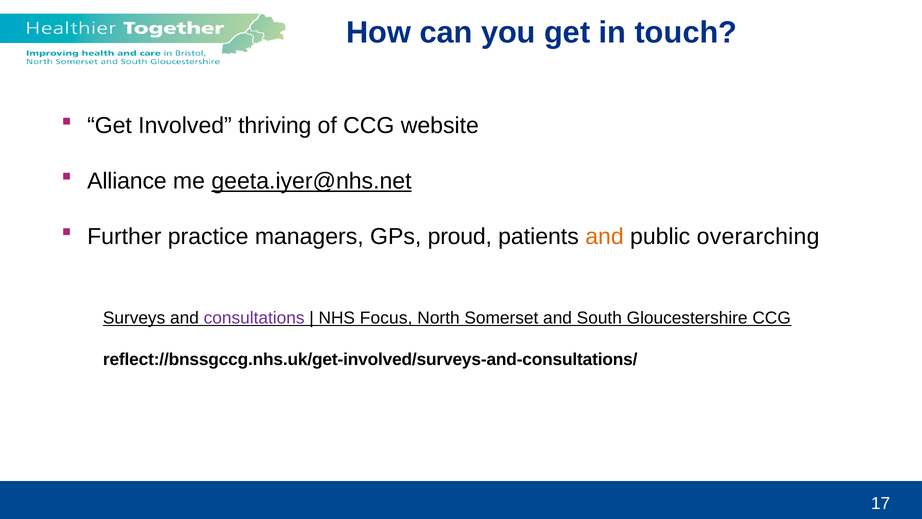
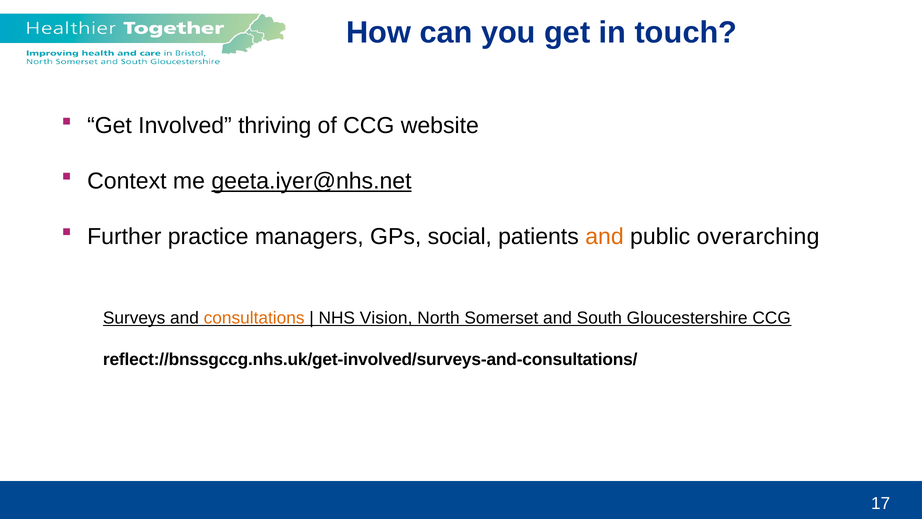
Alliance: Alliance -> Context (127, 181)
proud: proud -> social (460, 236)
consultations colour: purple -> orange (254, 318)
Focus: Focus -> Vision (386, 318)
